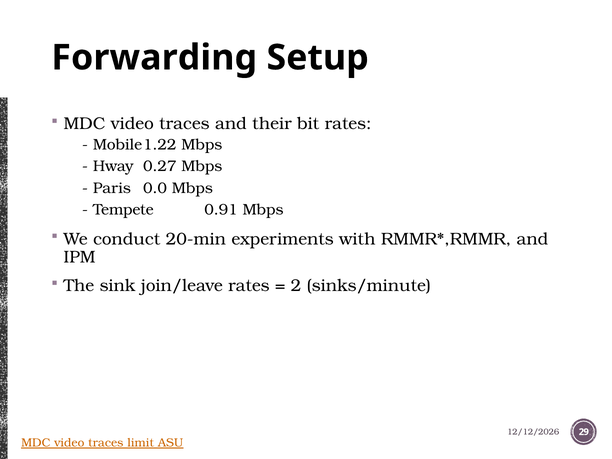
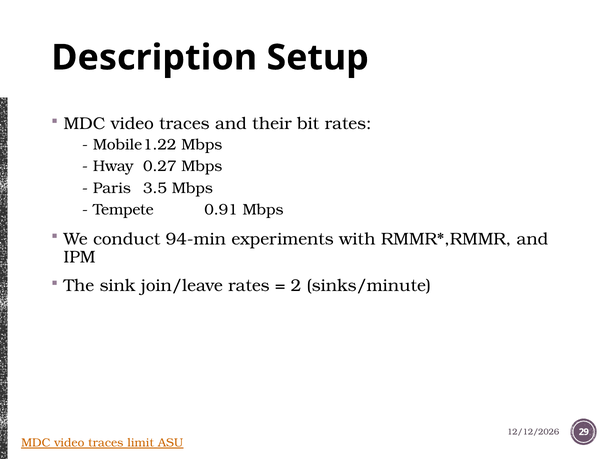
Forwarding: Forwarding -> Description (154, 58)
0.0: 0.0 -> 3.5 (155, 188)
20-min: 20-min -> 94-min (196, 239)
